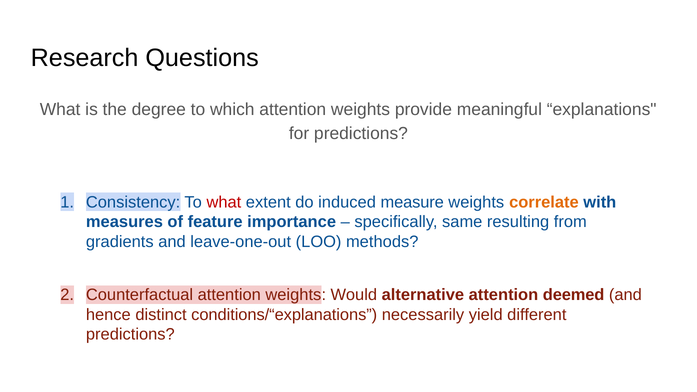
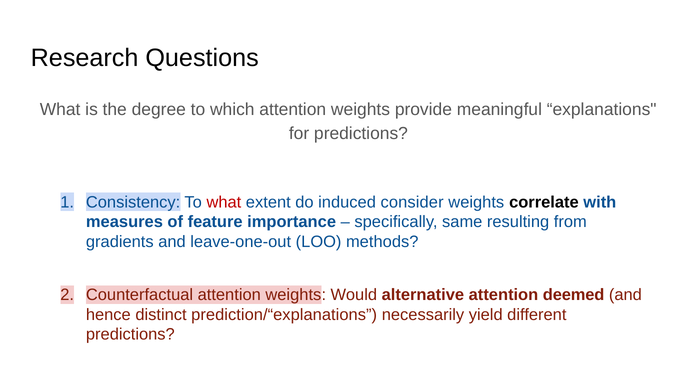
measure: measure -> consider (412, 202)
correlate colour: orange -> black (544, 202)
conditions/“explanations: conditions/“explanations -> prediction/“explanations (284, 315)
